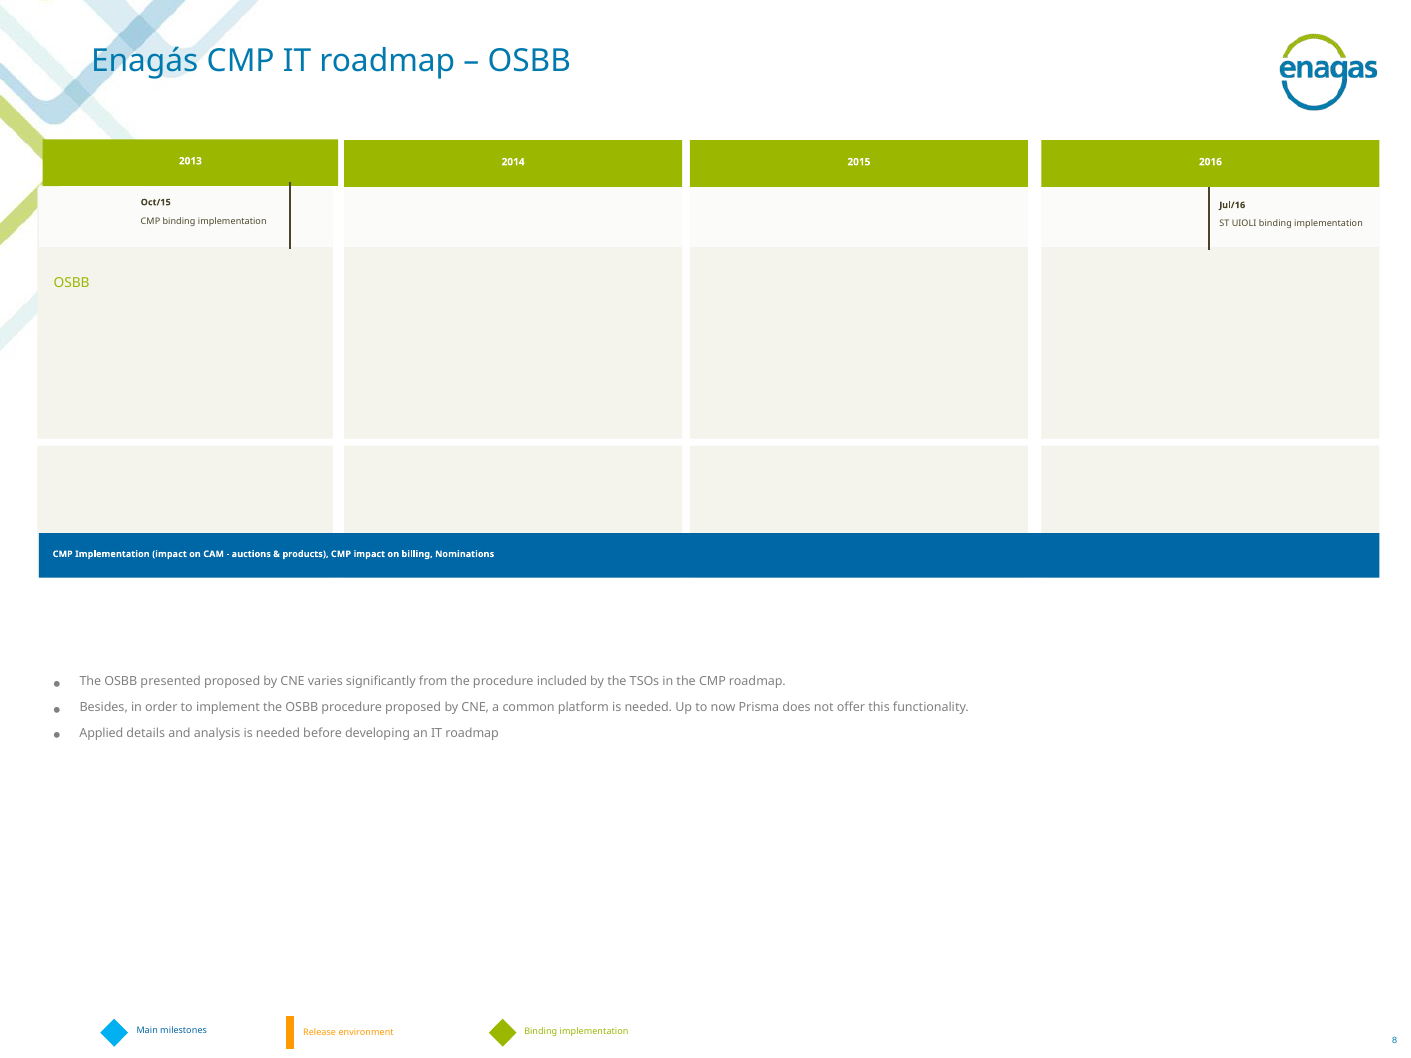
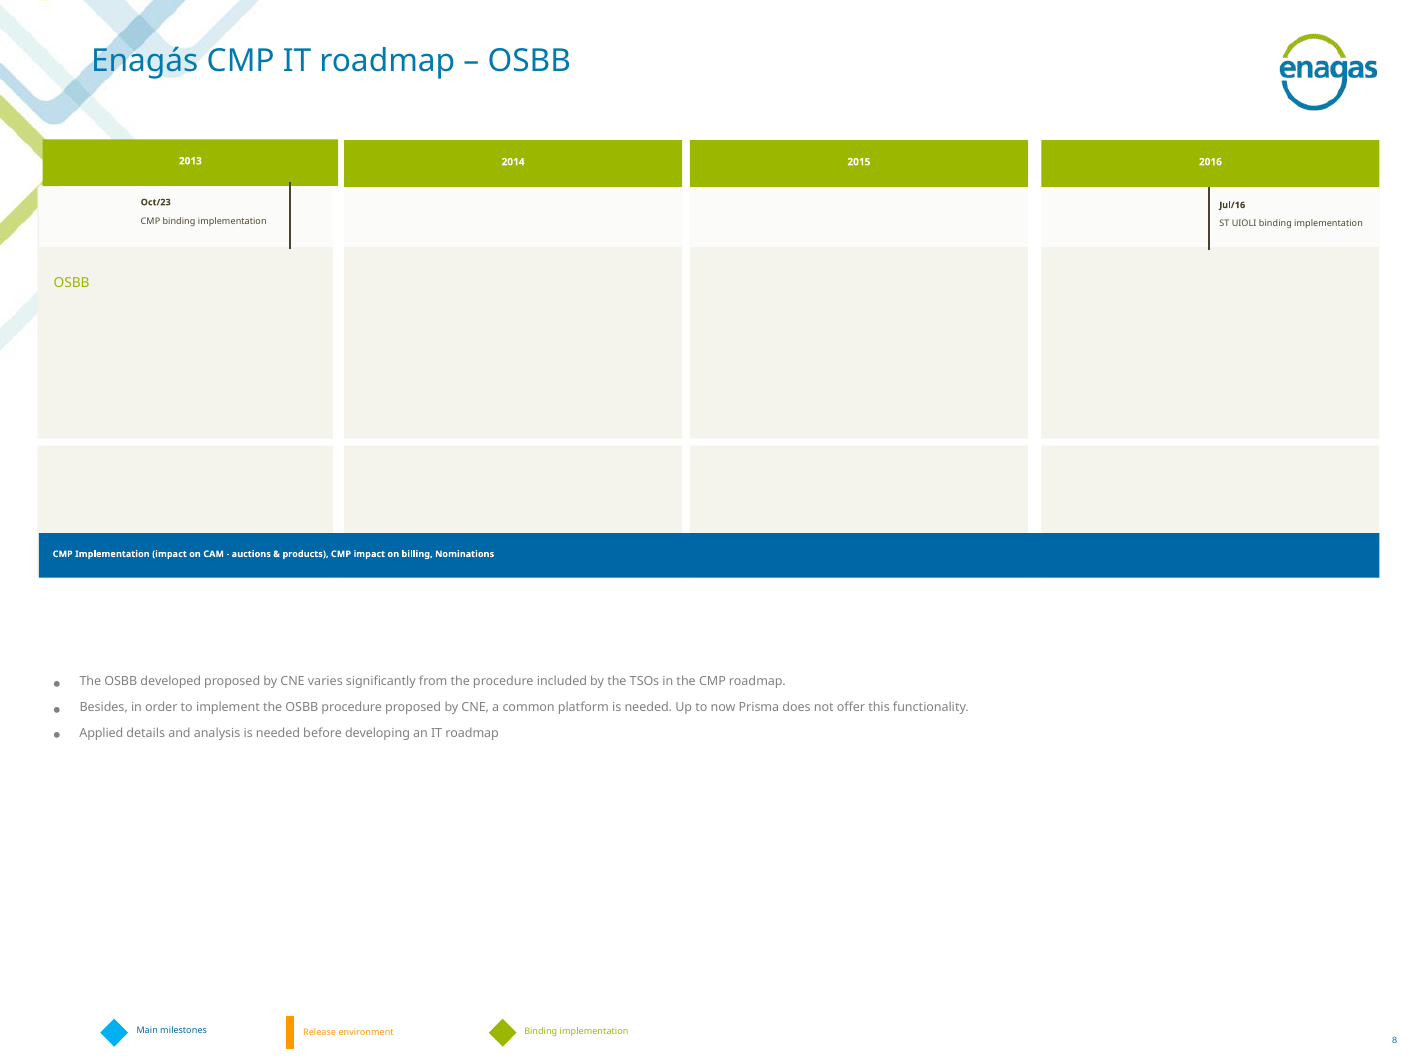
Oct/15: Oct/15 -> Oct/23 (156, 202)
presented: presented -> developed (171, 682)
